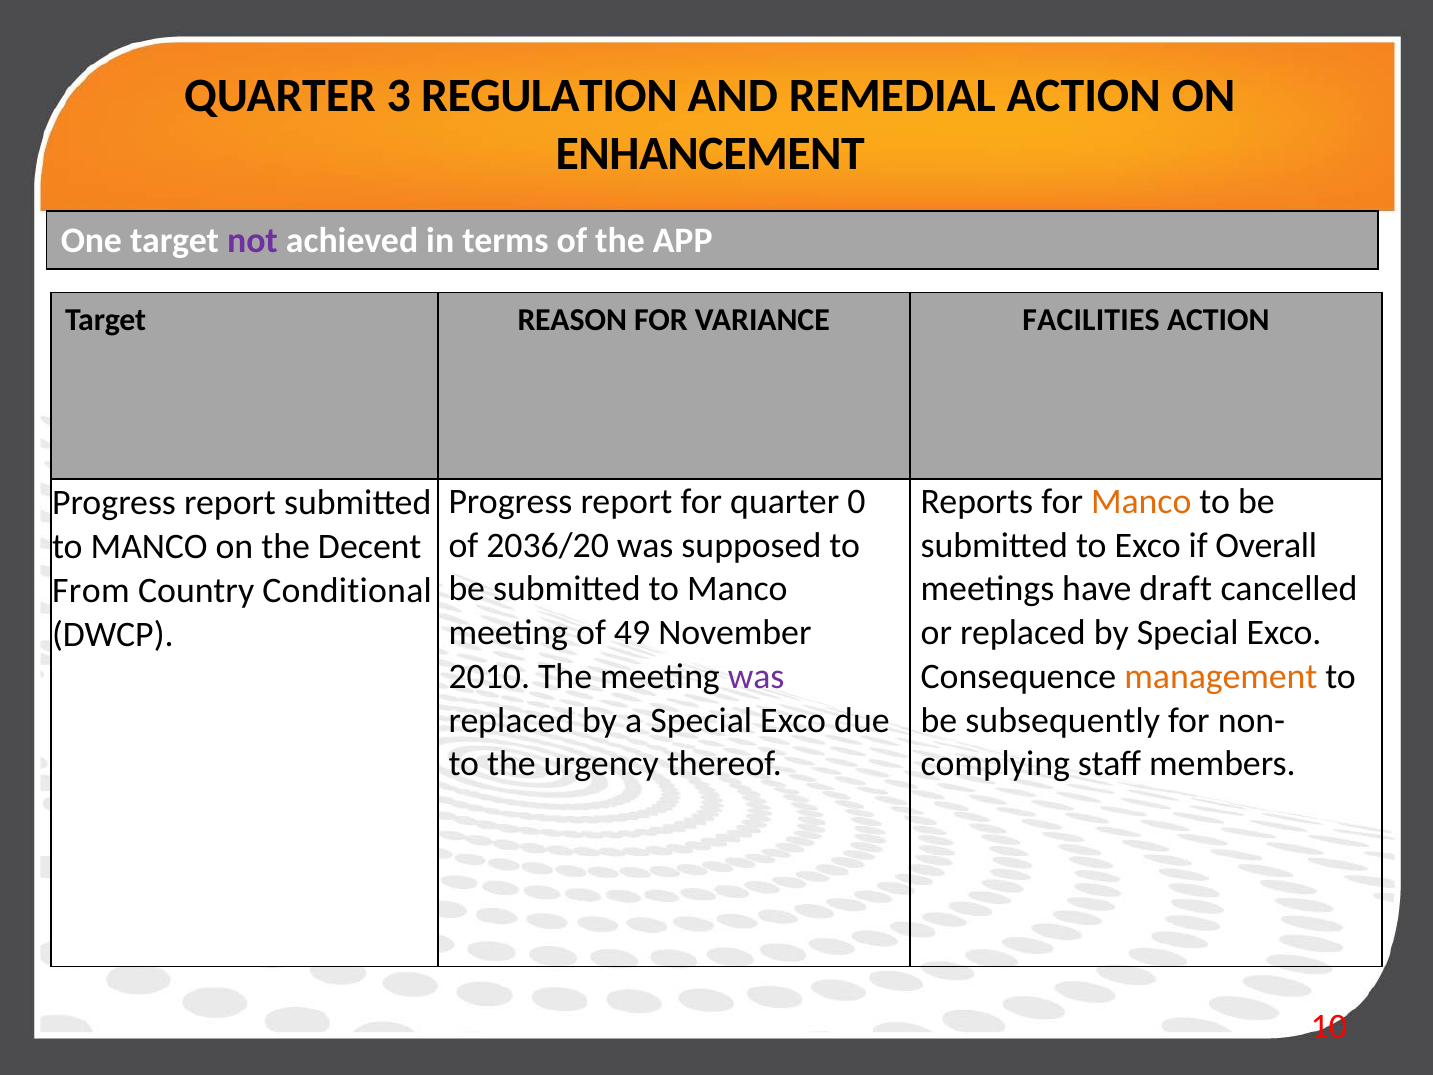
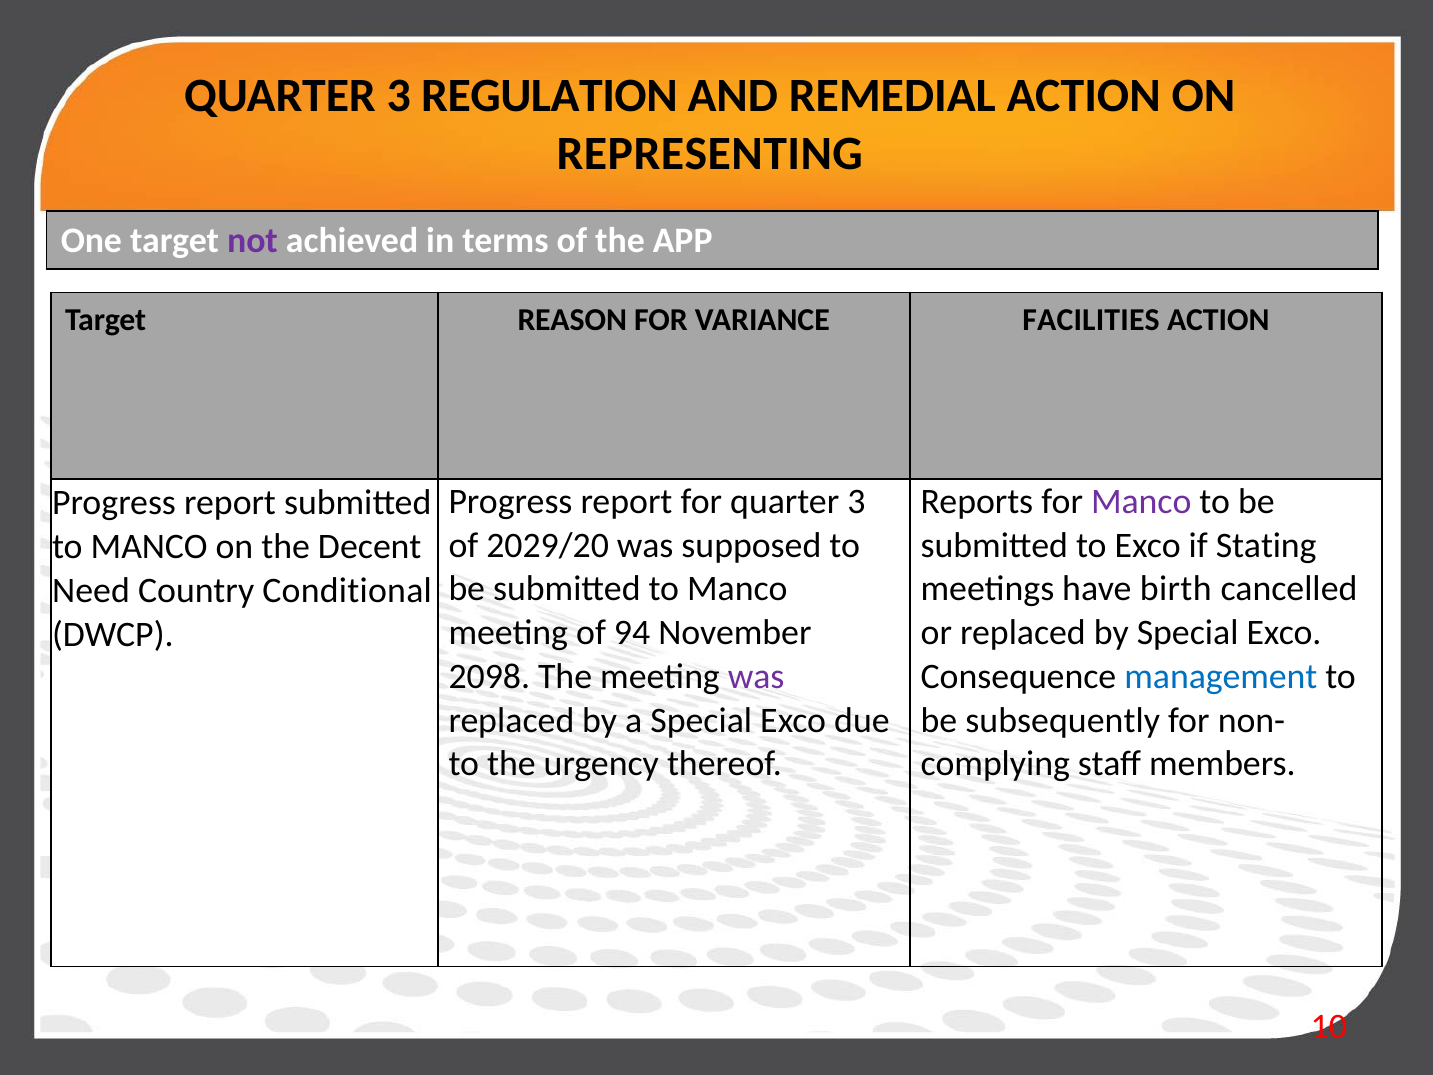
ENHANCEMENT: ENHANCEMENT -> REPRESENTING (710, 153)
for quarter 0: 0 -> 3 (856, 502)
Manco colour: orange -> purple (1141, 502)
2036/20: 2036/20 -> 2029/20 (548, 545)
Overall: Overall -> Stating (1266, 545)
draft: draft -> birth (1176, 589)
From: From -> Need (91, 590)
49: 49 -> 94 (632, 633)
2010: 2010 -> 2098 (489, 676)
management colour: orange -> blue (1221, 676)
